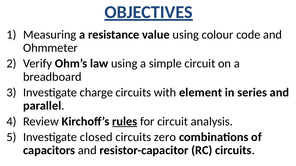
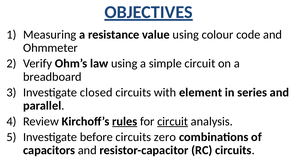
charge: charge -> closed (96, 93)
circuit underline: none -> present (173, 122)
closed: closed -> before (96, 137)
